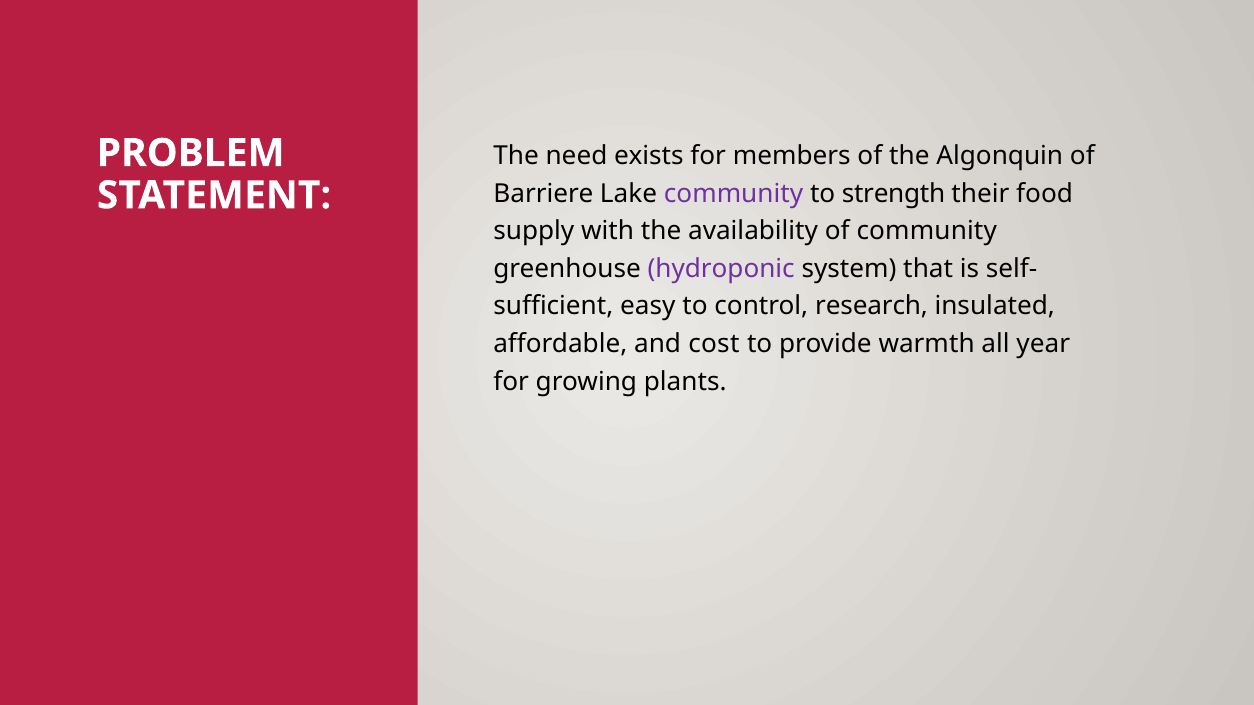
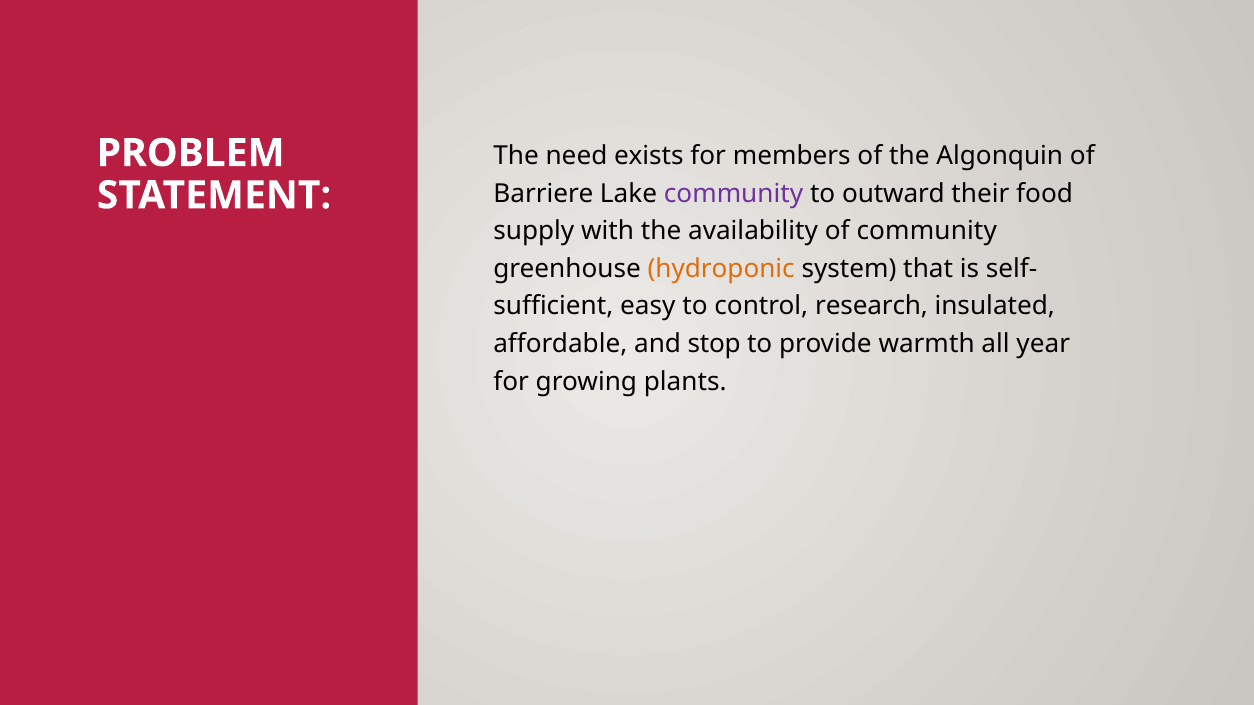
strength: strength -> outward (893, 194)
hydroponic colour: purple -> orange (721, 269)
cost: cost -> stop (714, 344)
